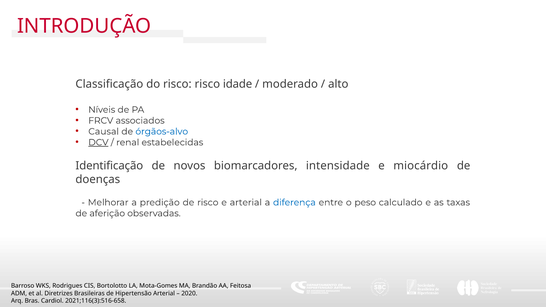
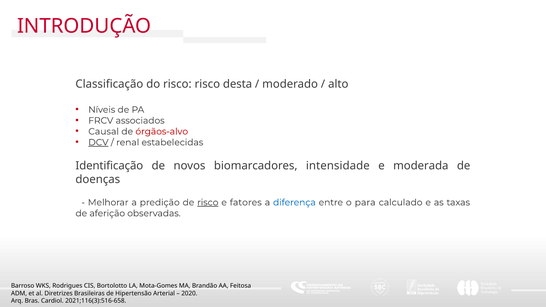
idade: idade -> desta (238, 84)
órgãos-alvo colour: blue -> red (162, 132)
miocárdio: miocárdio -> moderada (421, 166)
risco underline: none -> present (208, 203)
e arterial: arterial -> fatores (246, 203)
peso: peso -> para (365, 203)
